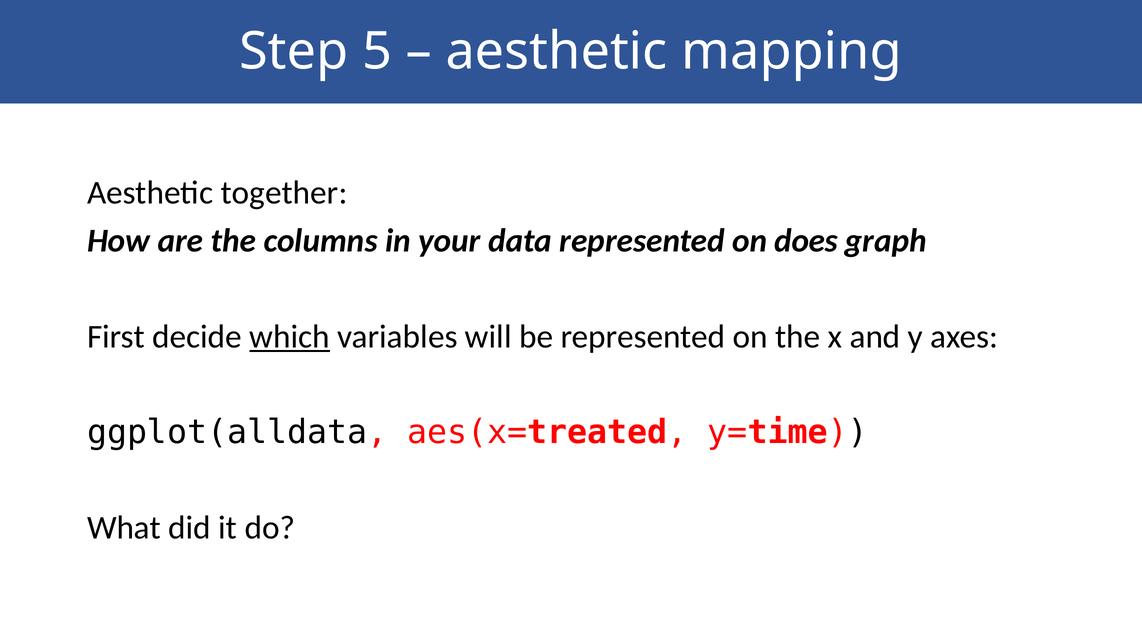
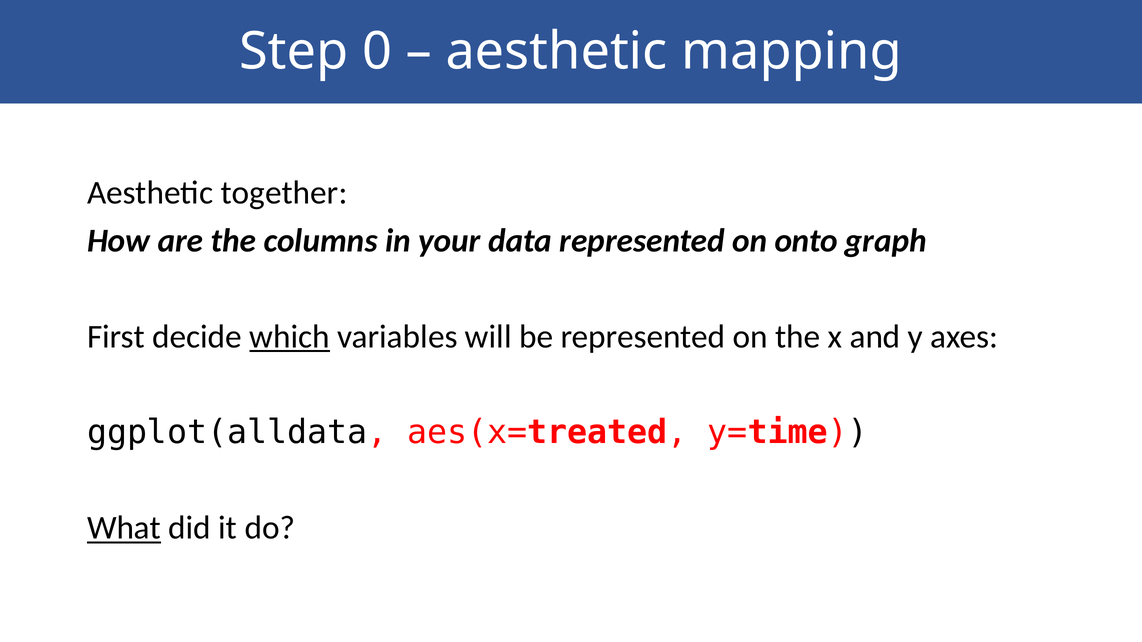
5: 5 -> 0 (377, 51)
does: does -> onto (806, 241)
What underline: none -> present (124, 528)
